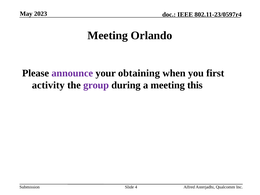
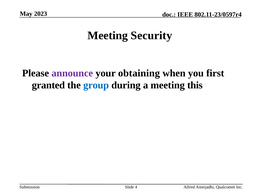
Orlando: Orlando -> Security (152, 35)
activity: activity -> granted (48, 85)
group colour: purple -> blue (96, 85)
